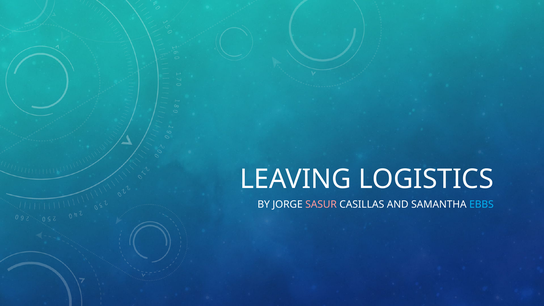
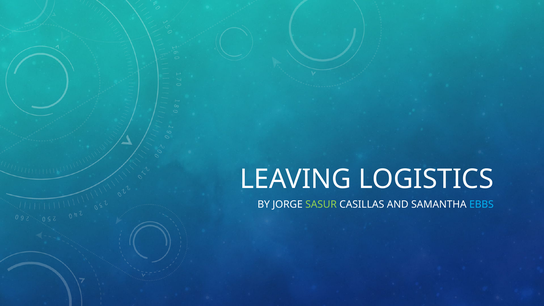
SASUR colour: pink -> light green (321, 205)
